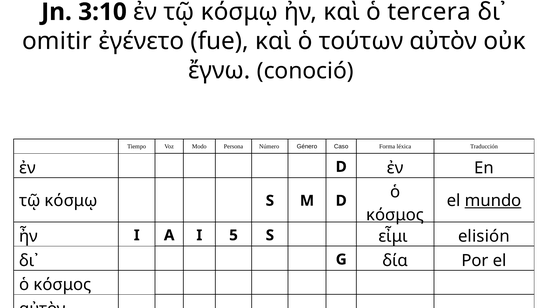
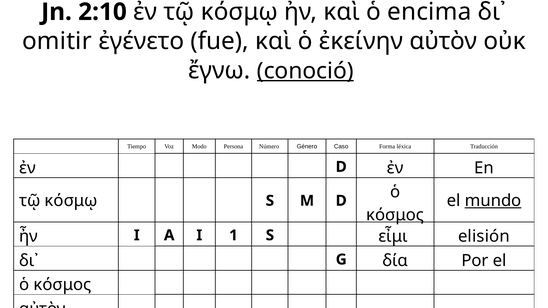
3:10: 3:10 -> 2:10 (102, 12)
tercera: tercera -> encima (429, 12)
τούτων: τούτων -> ἐκείνην (361, 41)
conoció underline: none -> present (305, 71)
5: 5 -> 1 (234, 235)
